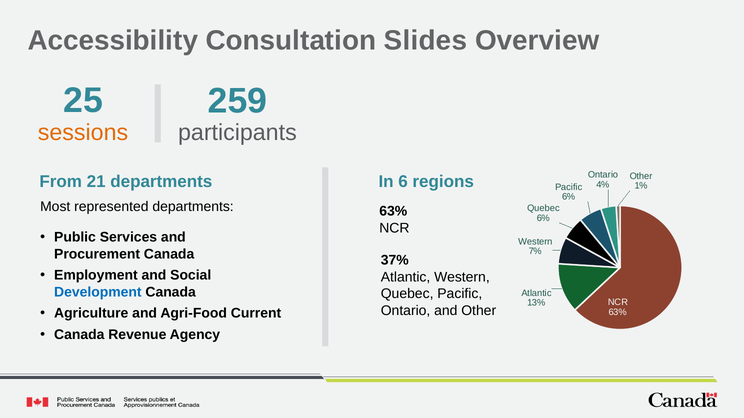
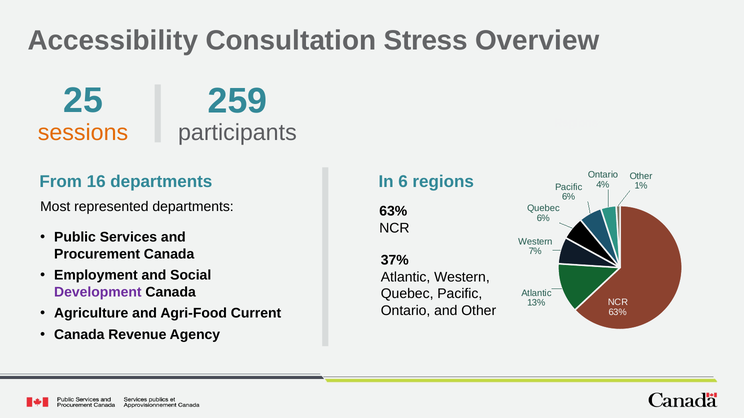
Slides: Slides -> Stress (426, 40)
21: 21 -> 16 (96, 182)
Development colour: blue -> purple (98, 292)
